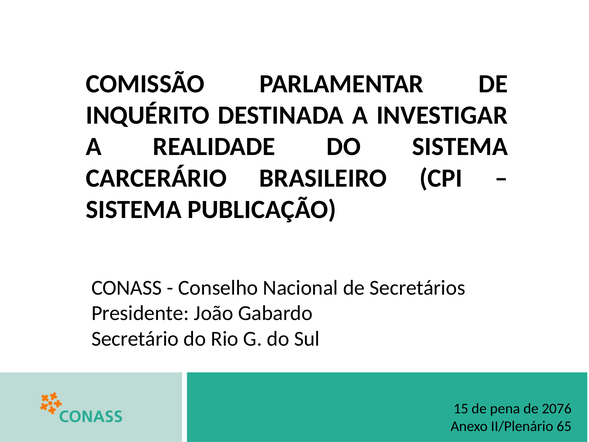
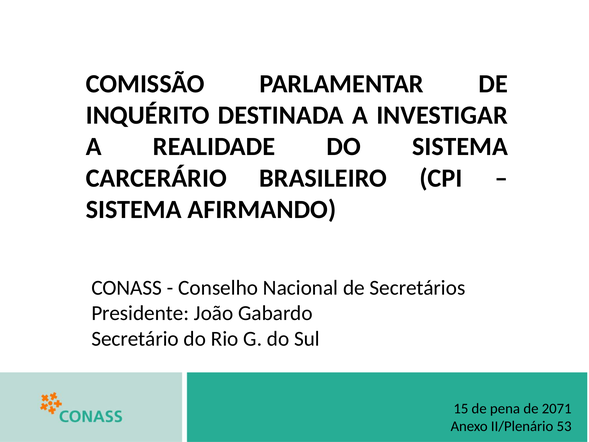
PUBLICAÇÃO: PUBLICAÇÃO -> AFIRMANDO (262, 209)
2076: 2076 -> 2071 (557, 408)
65: 65 -> 53 (564, 426)
